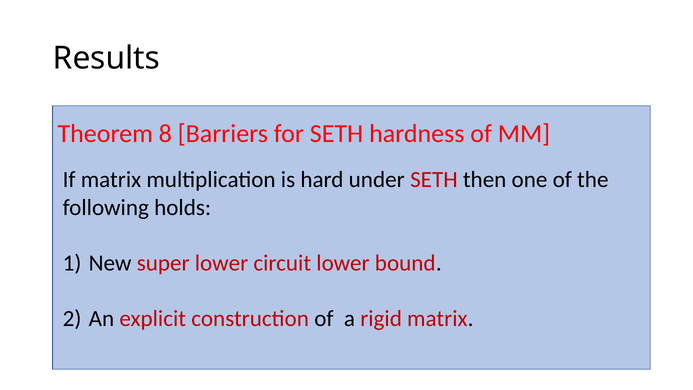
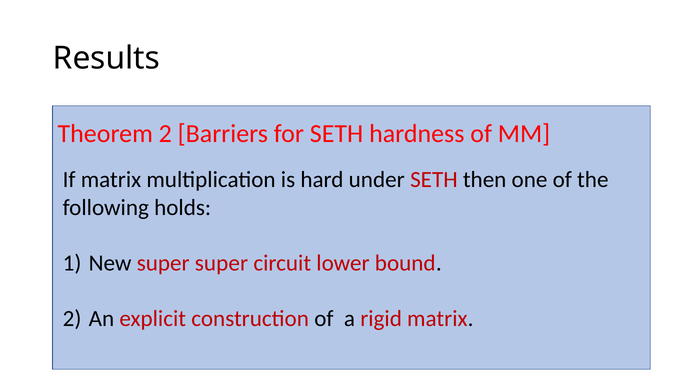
Theorem 8: 8 -> 2 (165, 133)
super lower: lower -> super (221, 263)
